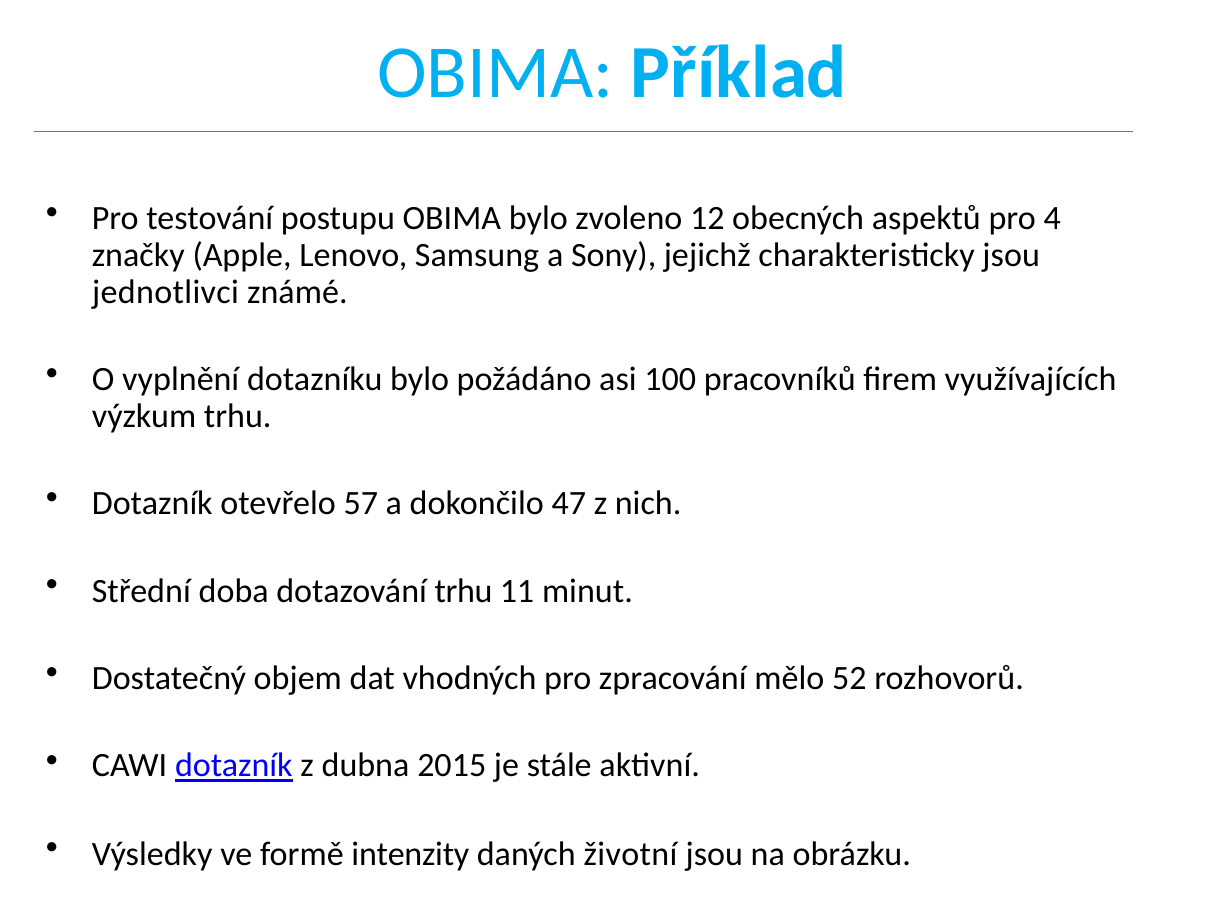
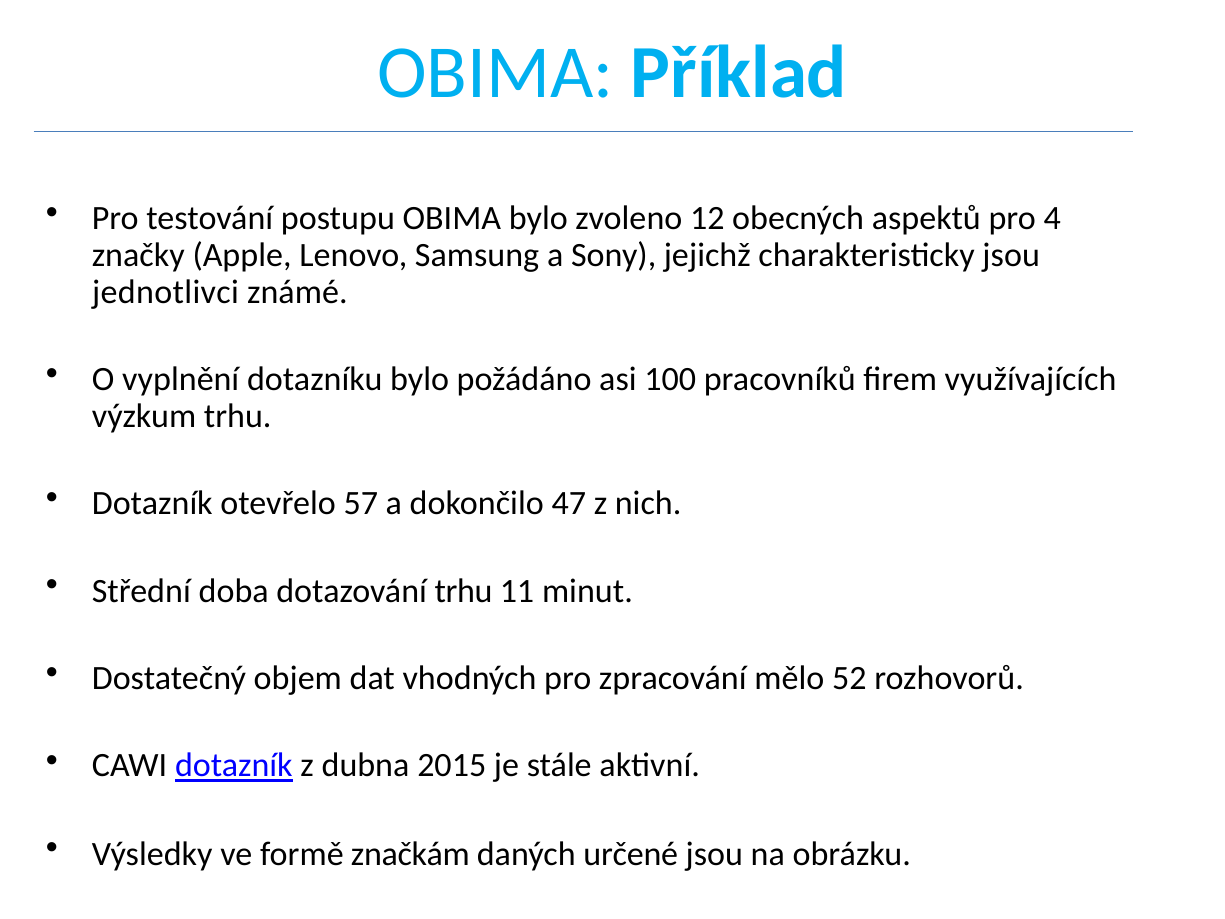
intenzity: intenzity -> značkám (410, 854)
životní: životní -> určené (631, 854)
